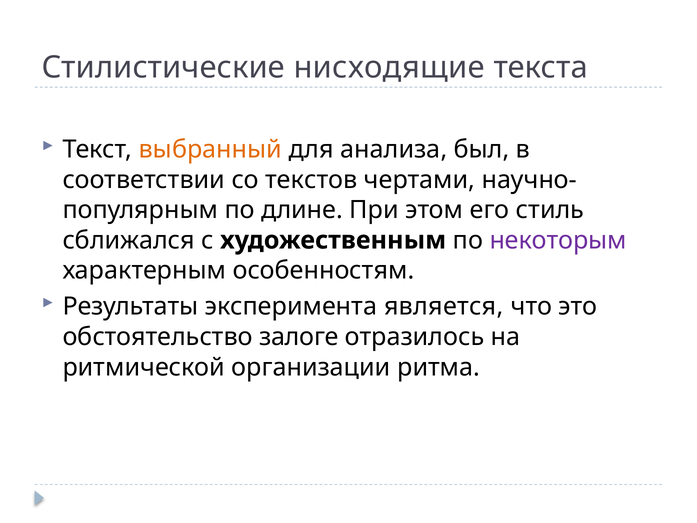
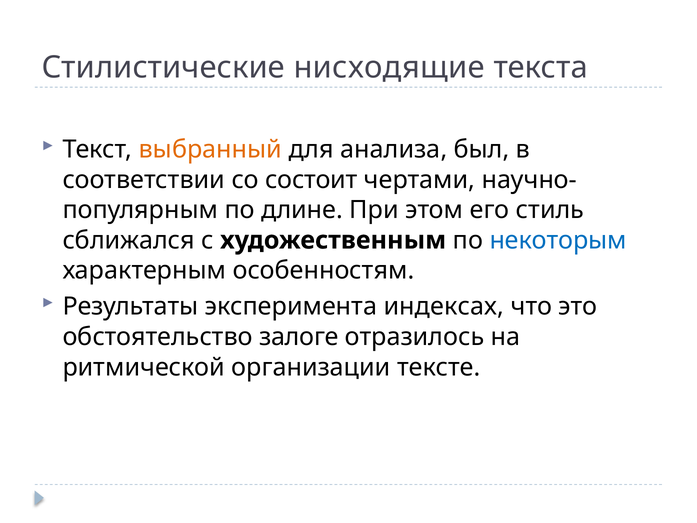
текстов: текстов -> состоит (311, 180)
некоторым colour: purple -> blue (558, 240)
является: является -> индексах (444, 307)
ритма: ритма -> тексте (439, 367)
